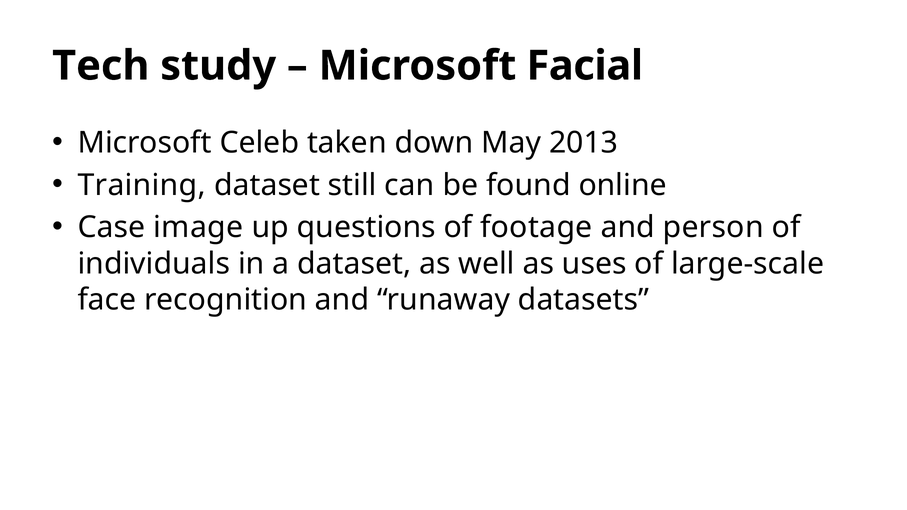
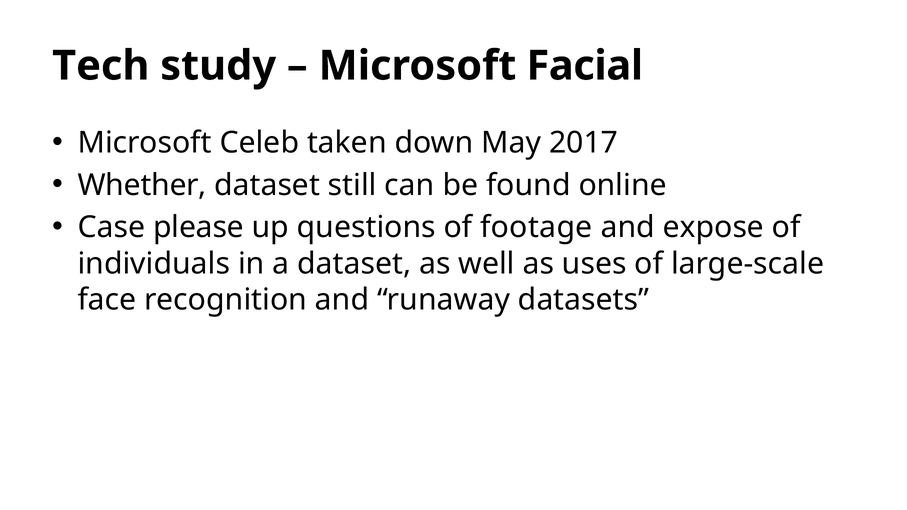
2013: 2013 -> 2017 (584, 143)
Training: Training -> Whether (142, 185)
image: image -> please (199, 227)
person: person -> expose (713, 227)
